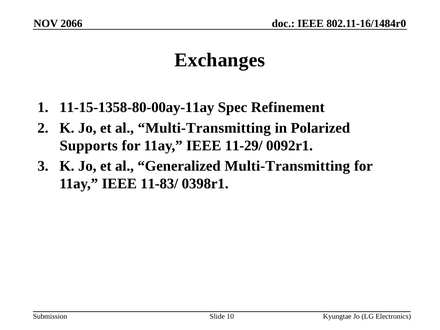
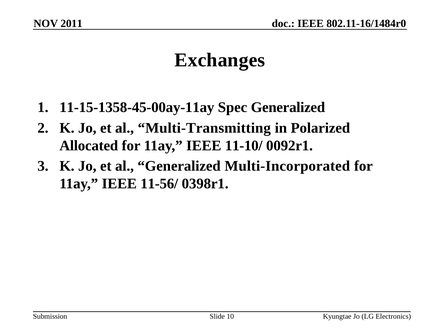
2066: 2066 -> 2011 (72, 23)
11-15-1358-80-00ay-11ay: 11-15-1358-80-00ay-11ay -> 11-15-1358-45-00ay-11ay (137, 107)
Spec Refinement: Refinement -> Generalized (288, 107)
Supports: Supports -> Allocated (89, 146)
11-29/: 11-29/ -> 11-10/ (244, 146)
Generalized Multi-Transmitting: Multi-Transmitting -> Multi-Incorporated (287, 166)
11-83/: 11-83/ -> 11-56/ (159, 184)
